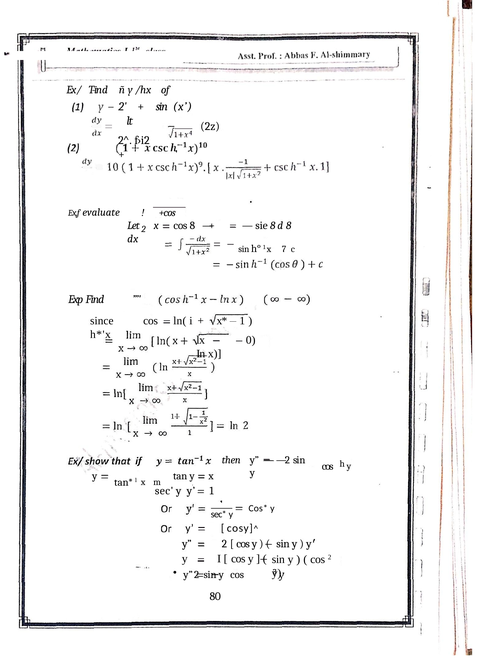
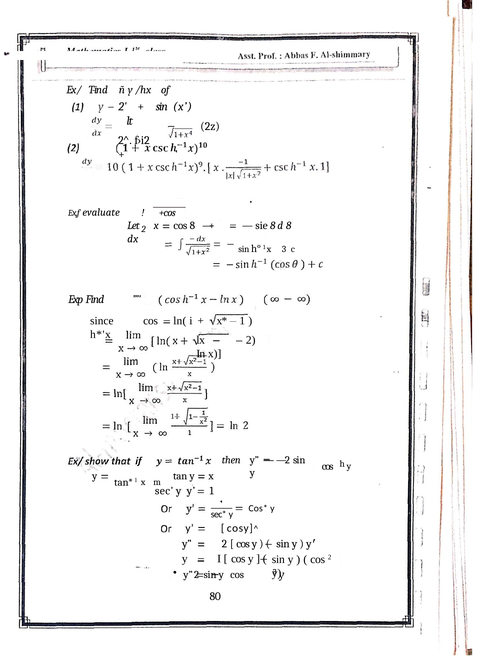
7: 7 -> 3 (284, 249)
lx 0: 0 -> 2 (251, 340)
